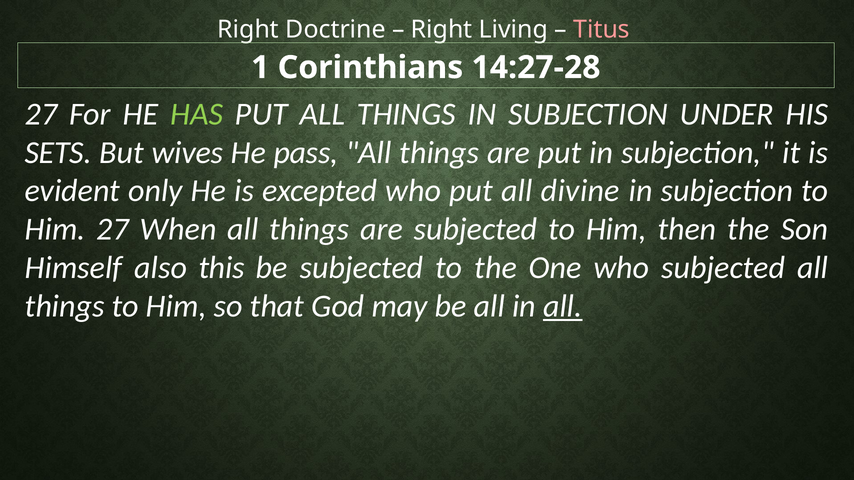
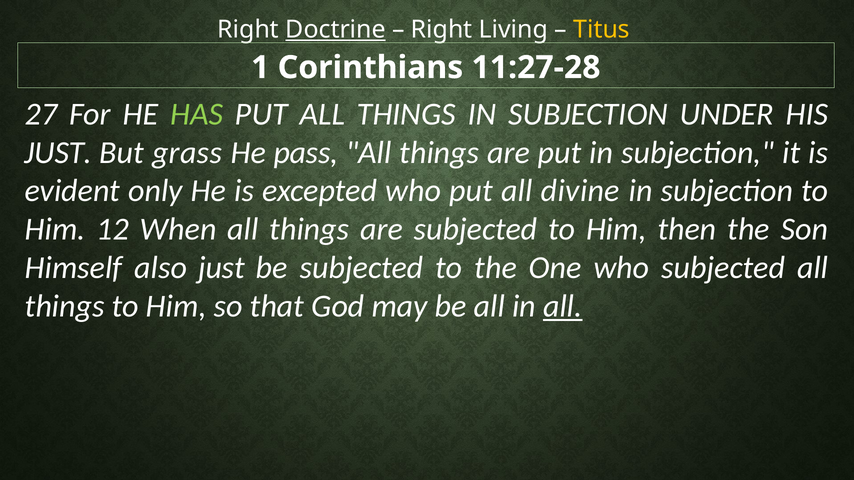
Doctrine underline: none -> present (336, 30)
Titus colour: pink -> yellow (602, 30)
14:27-28: 14:27-28 -> 11:27-28 (536, 68)
SETS: SETS -> JUST (58, 153)
wives: wives -> grass (187, 153)
Him 27: 27 -> 12 (113, 230)
also this: this -> just (222, 268)
